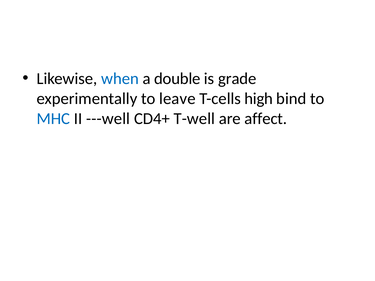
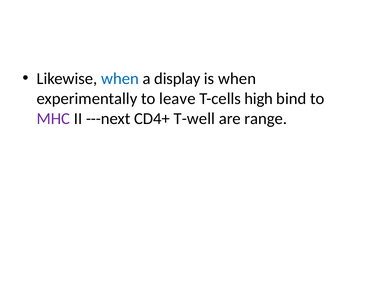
double: double -> display (177, 79)
is grade: grade -> when (237, 79)
MHC colour: blue -> purple (53, 119)
---well: ---well -> ---next (108, 119)
affect: affect -> range (266, 119)
